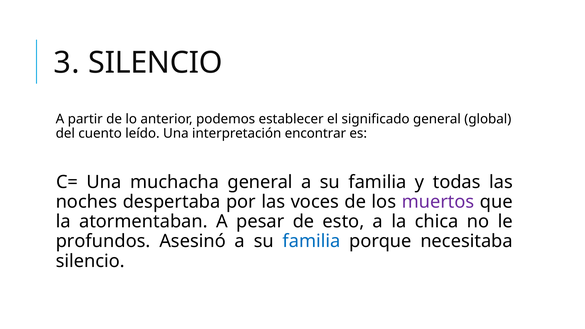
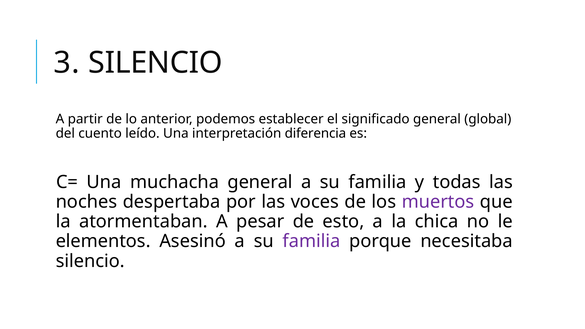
encontrar: encontrar -> diferencia (315, 134)
profundos: profundos -> elementos (103, 241)
familia colour: blue -> purple (312, 241)
